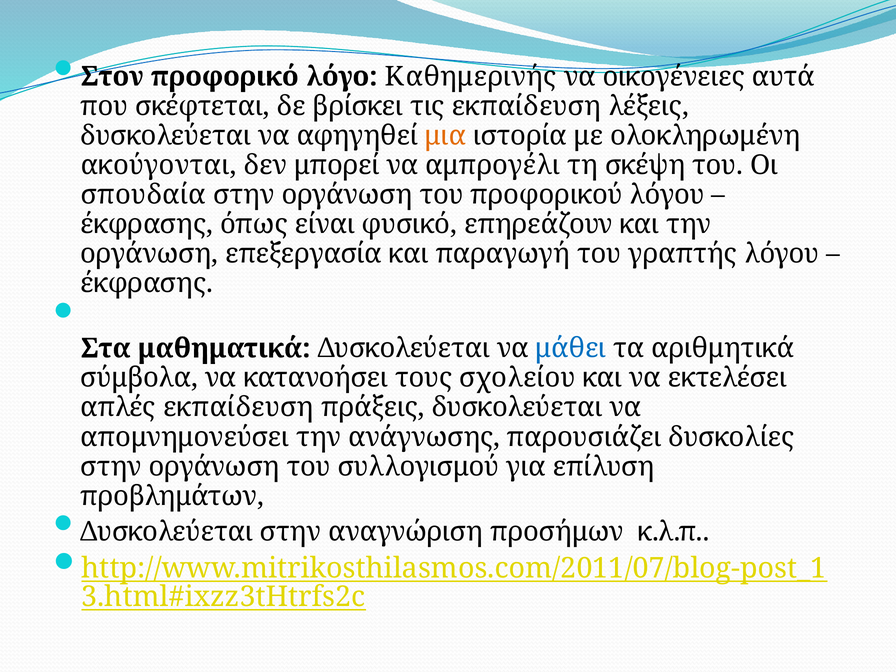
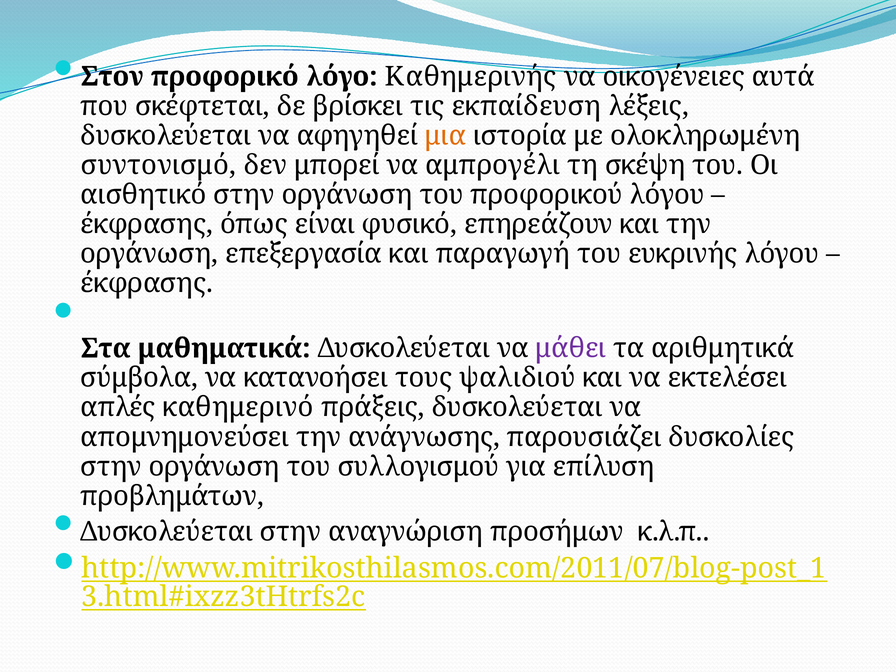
ακούγονται: ακούγονται -> συντονισμό (159, 165)
σπουδαία: σπουδαία -> αισθητικό (143, 195)
γραπτής: γραπτής -> ευκρινής (683, 254)
μάθει colour: blue -> purple (571, 348)
σχολείου: σχολείου -> ψαλιδιού (517, 378)
απλές εκπαίδευση: εκπαίδευση -> καθημερινό (238, 407)
